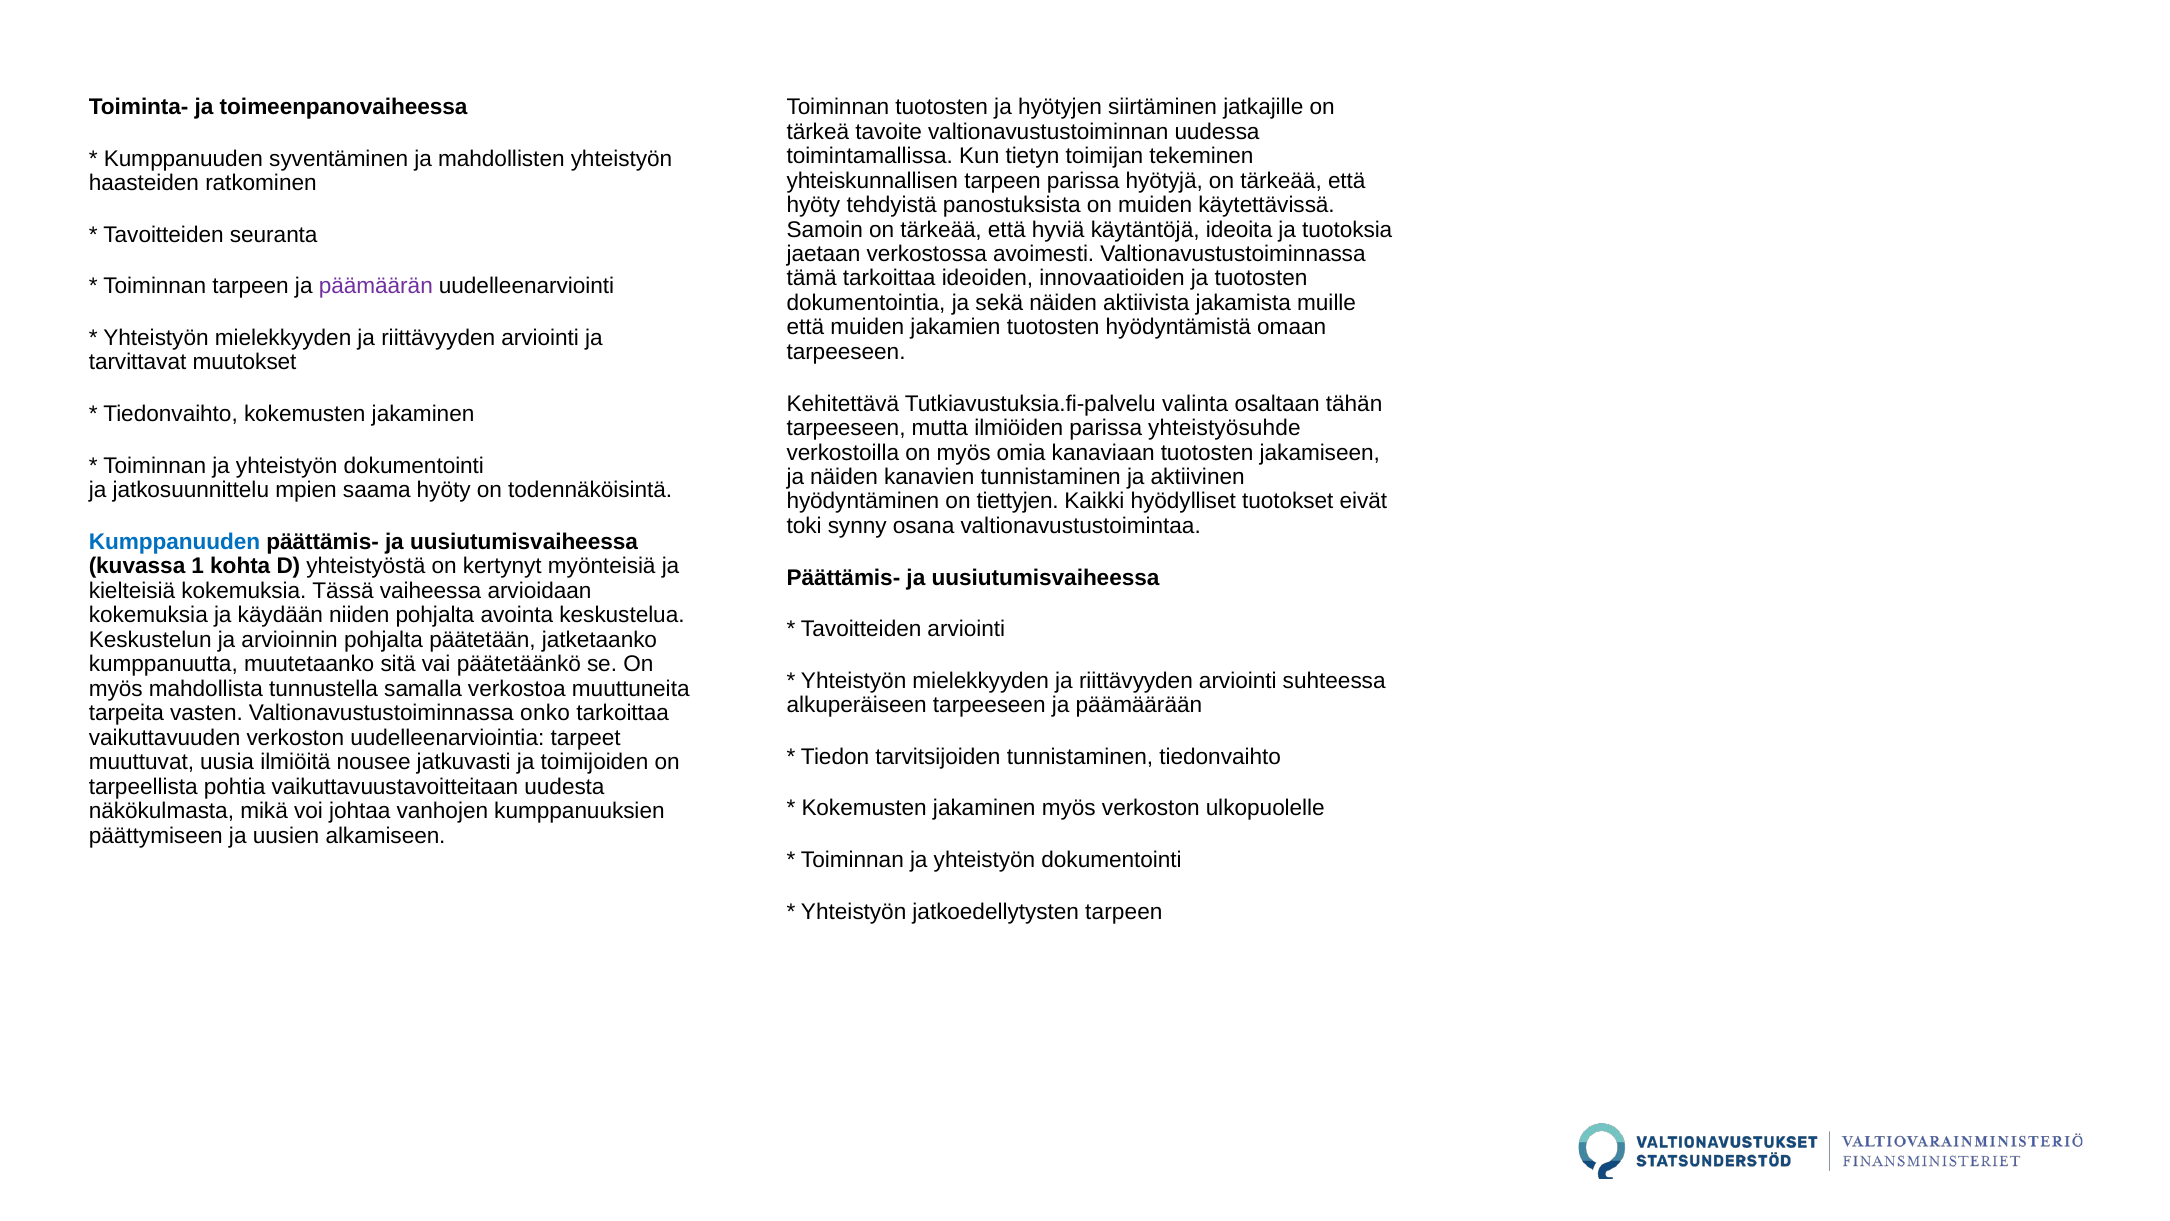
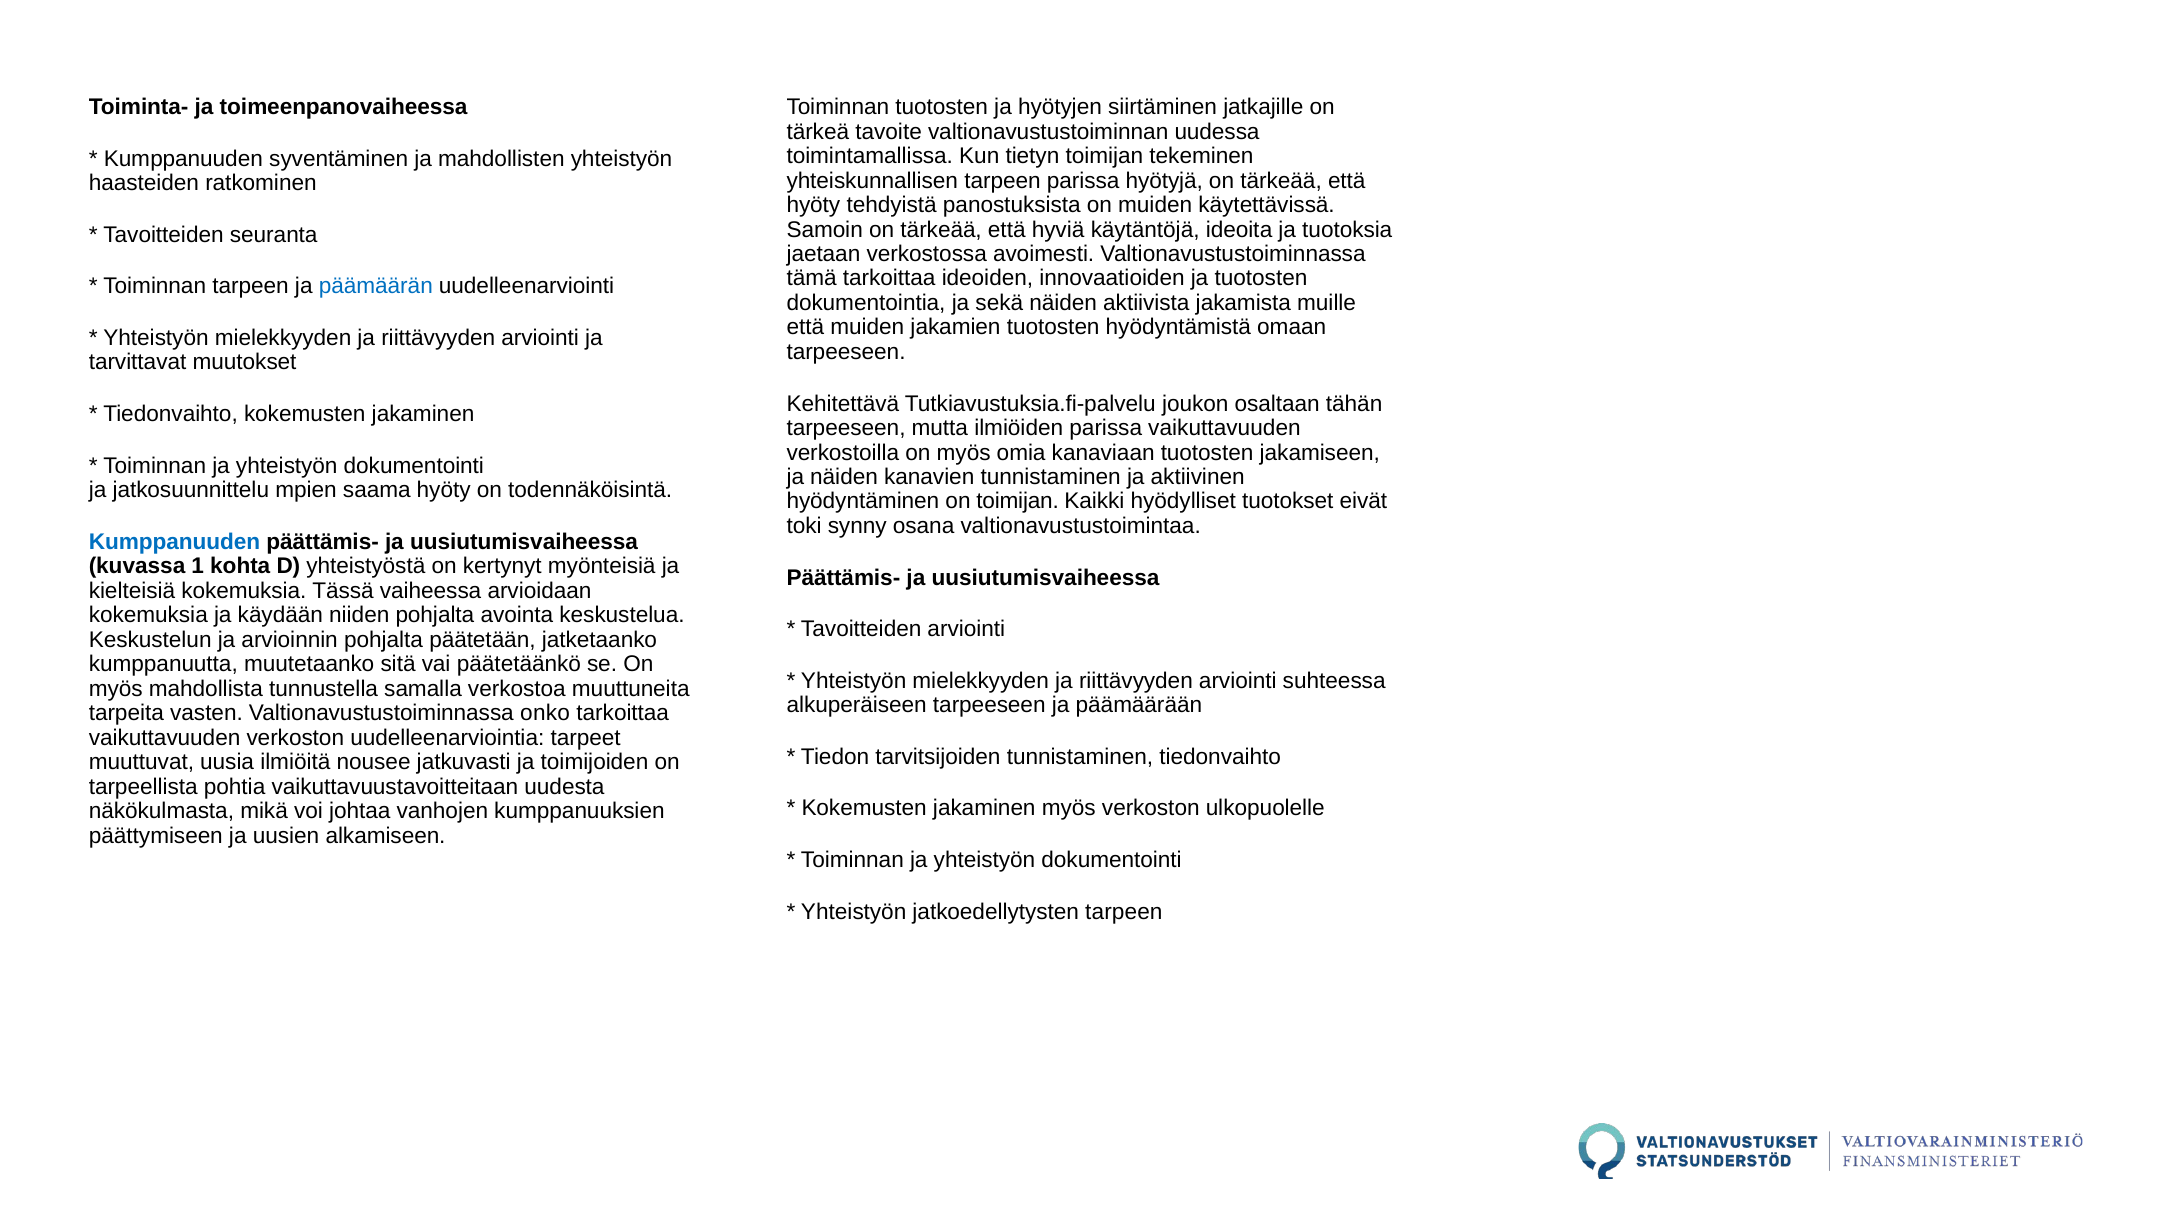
päämäärän colour: purple -> blue (376, 286)
valinta: valinta -> joukon (1195, 403)
parissa yhteistyösuhde: yhteistyösuhde -> vaikuttavuuden (1224, 428)
on tiettyjen: tiettyjen -> toimijan (1018, 501)
